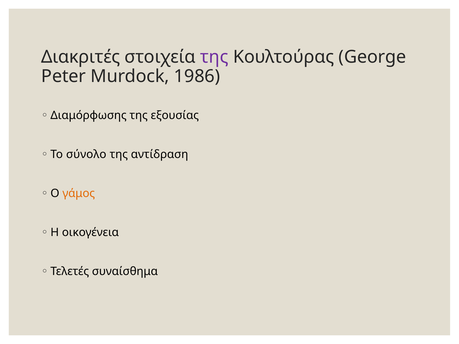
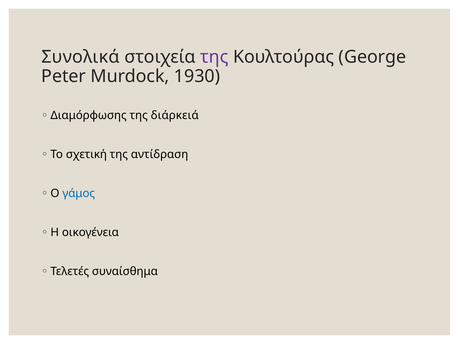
Διακριτές: Διακριτές -> Συνολικά (81, 57)
1986: 1986 -> 1930 (197, 76)
εξουσίας: εξουσίας -> διάρκειά (175, 116)
σύνολο: σύνολο -> σχετική (86, 155)
γάμος colour: orange -> blue (79, 194)
